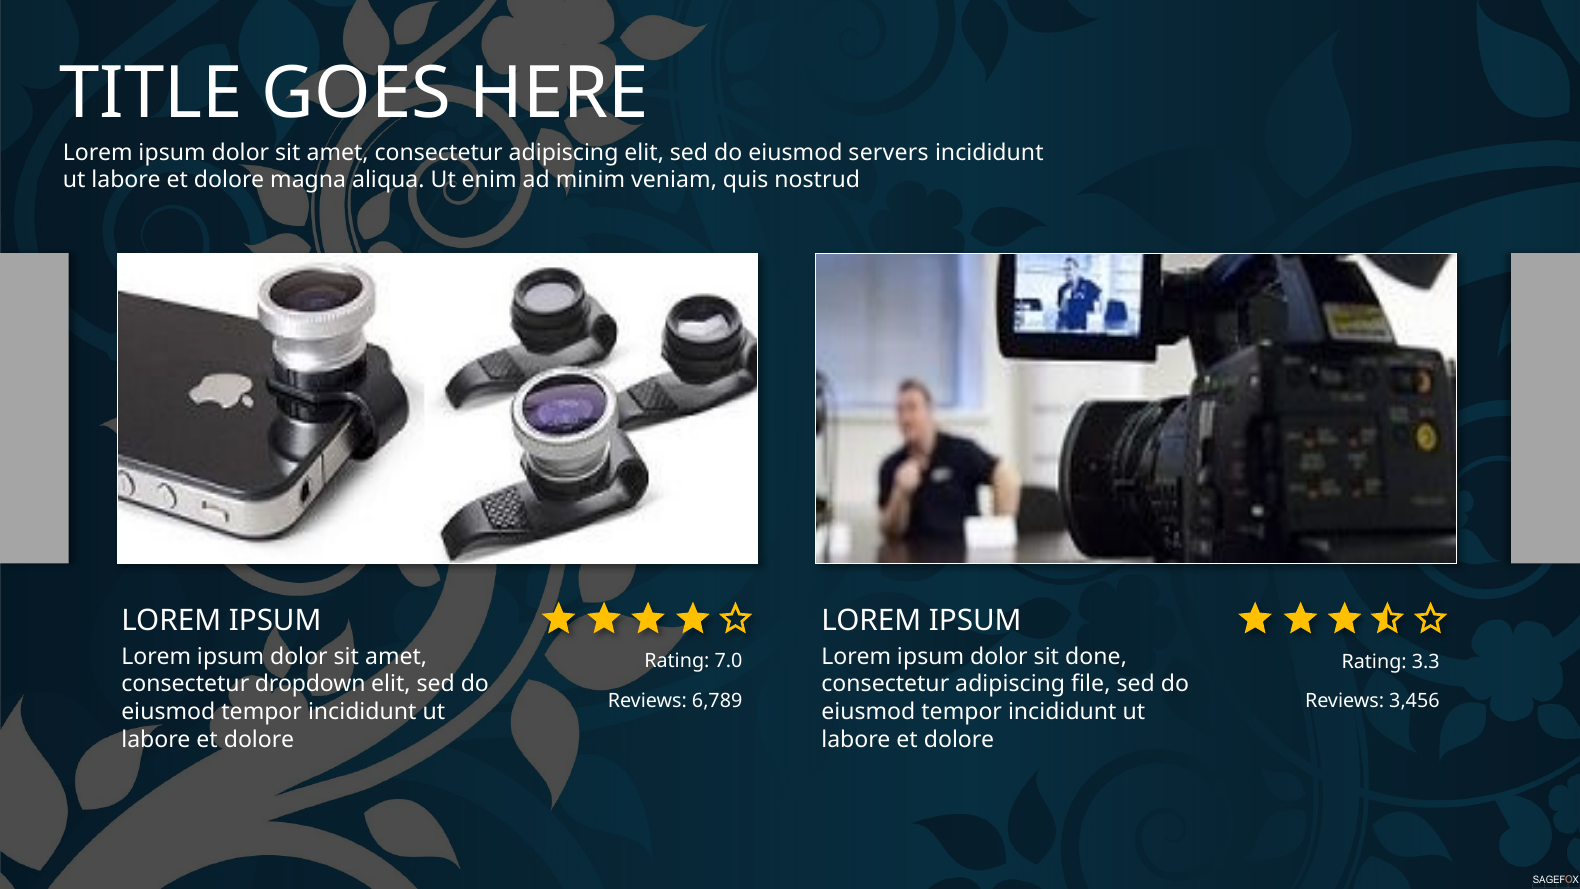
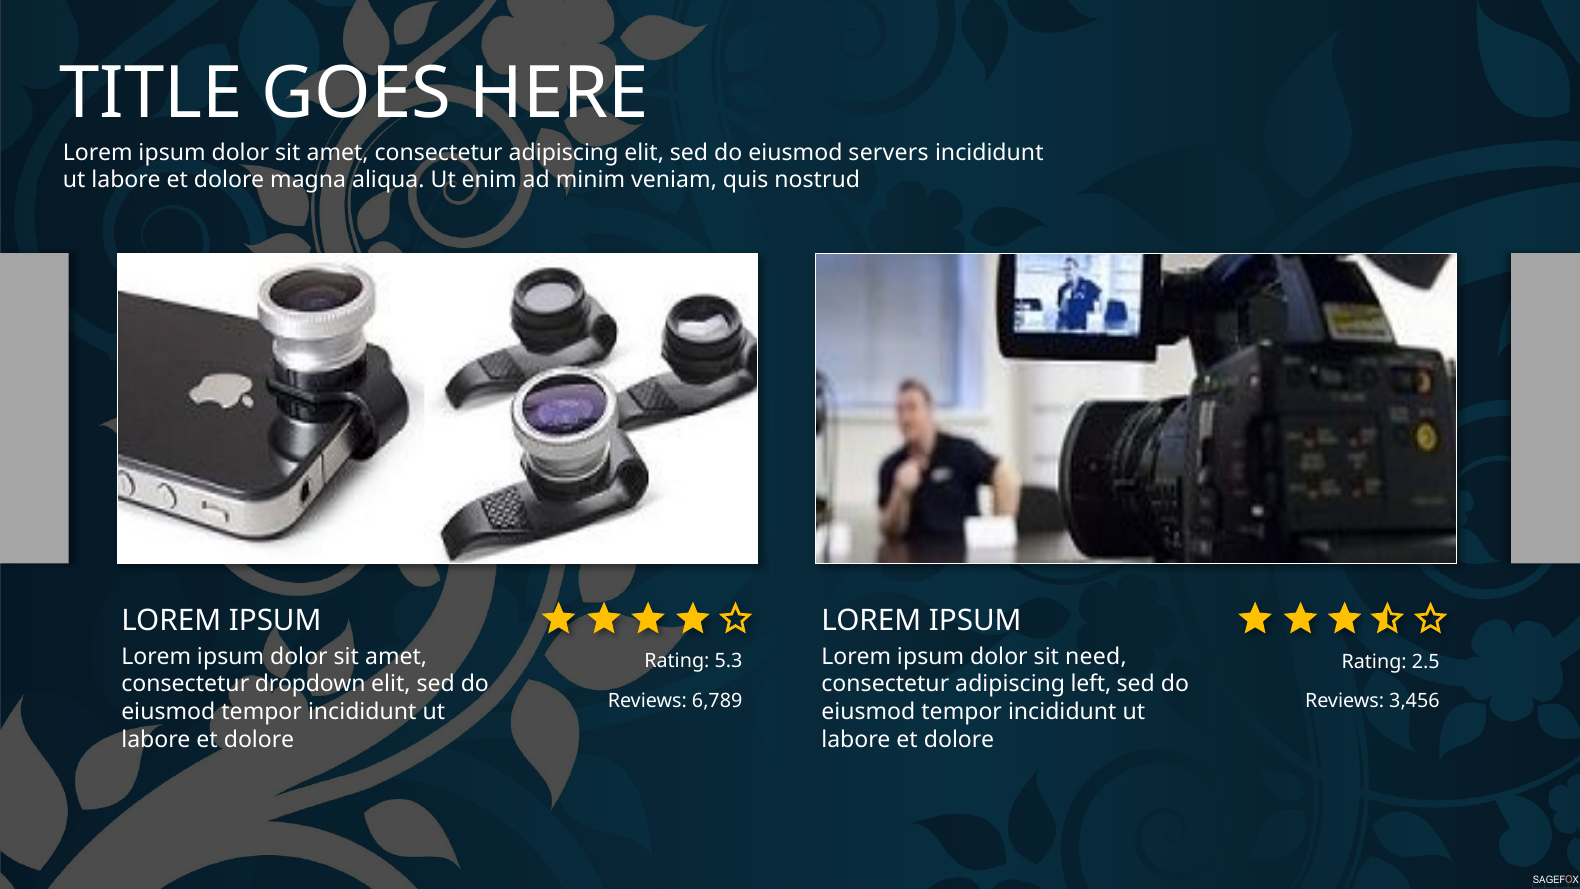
done: done -> need (1096, 656)
7.0: 7.0 -> 5.3 (728, 661)
3.3: 3.3 -> 2.5 (1426, 661)
file: file -> left (1091, 684)
